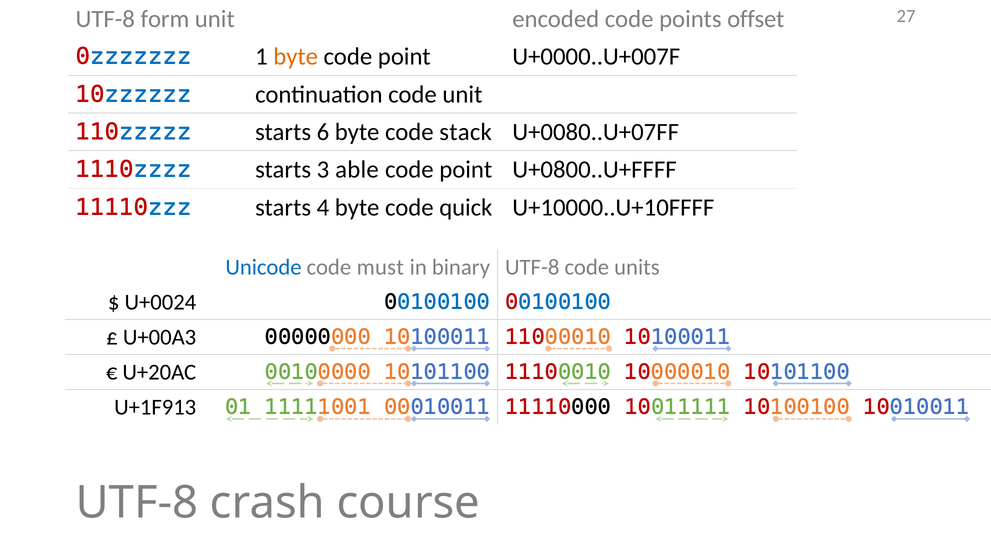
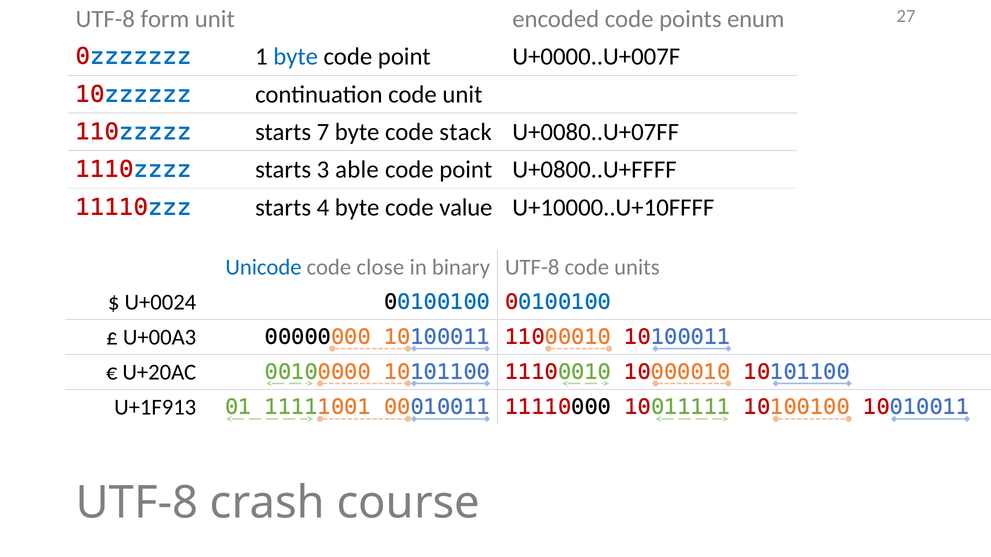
offset: offset -> enum (756, 19)
byte colour: orange -> blue (296, 57)
6: 6 -> 7 (323, 132)
quick: quick -> value (466, 208)
must: must -> close (380, 267)
